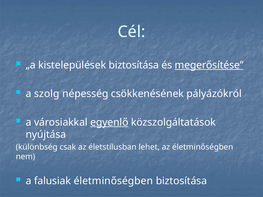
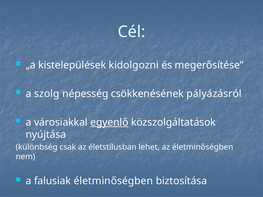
kistelepülések biztosítása: biztosítása -> kidolgozni (134, 65)
megerősítése underline: present -> none (209, 65)
pályázókról: pályázókról -> pályázásról (214, 94)
